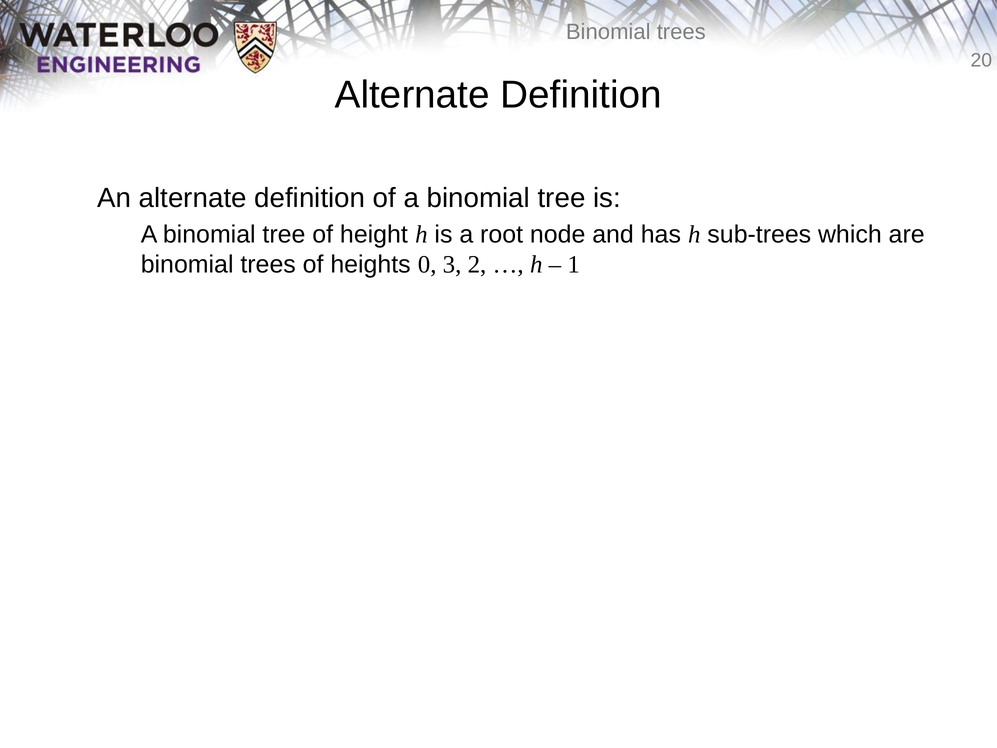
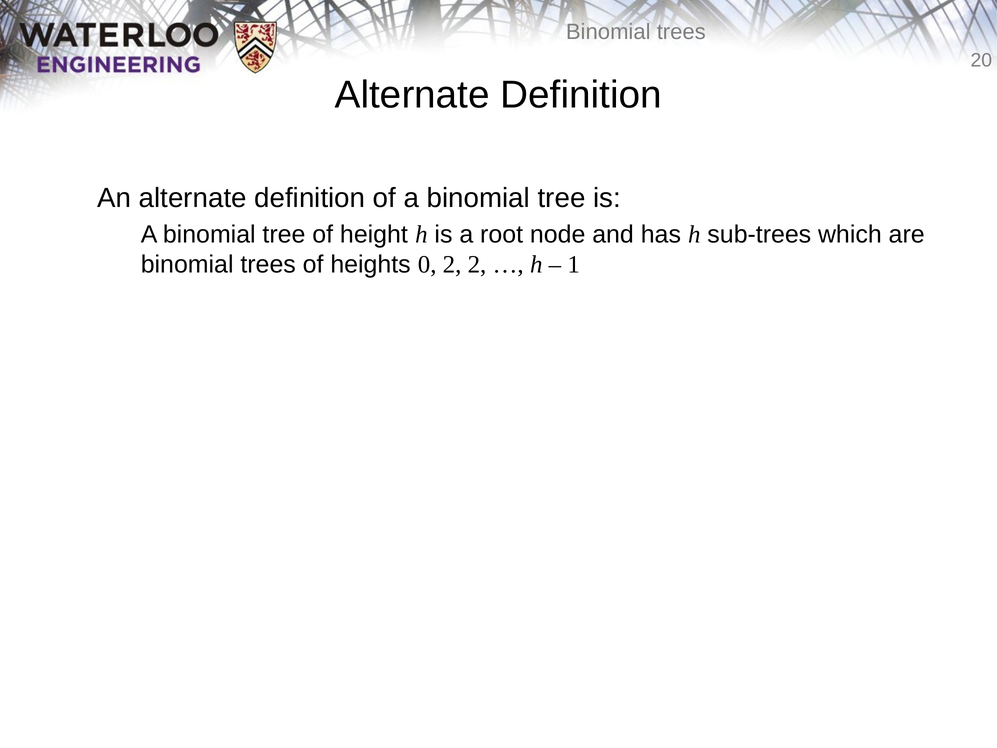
0 3: 3 -> 2 (452, 264)
